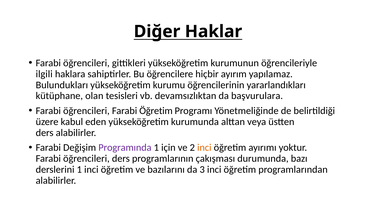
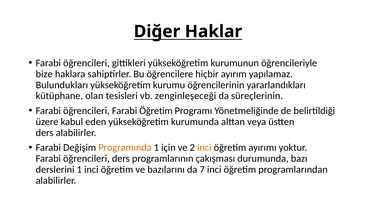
ilgili: ilgili -> bize (44, 74)
devamsızlıktan: devamsızlıktan -> zenginleşeceği (186, 96)
başvurulara: başvurulara -> süreçlerinin (257, 96)
Programında colour: purple -> orange (125, 148)
3: 3 -> 7 (202, 170)
